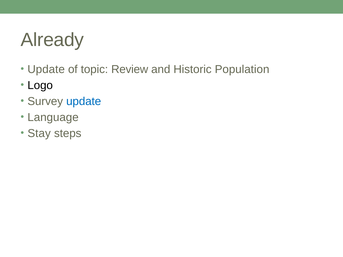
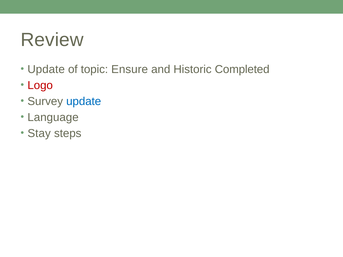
Already: Already -> Review (52, 40)
Review: Review -> Ensure (130, 69)
Population: Population -> Completed (242, 69)
Logo colour: black -> red (40, 85)
